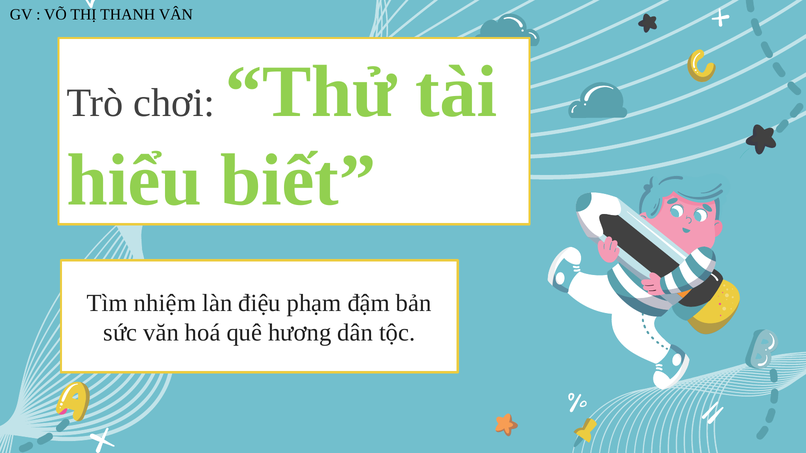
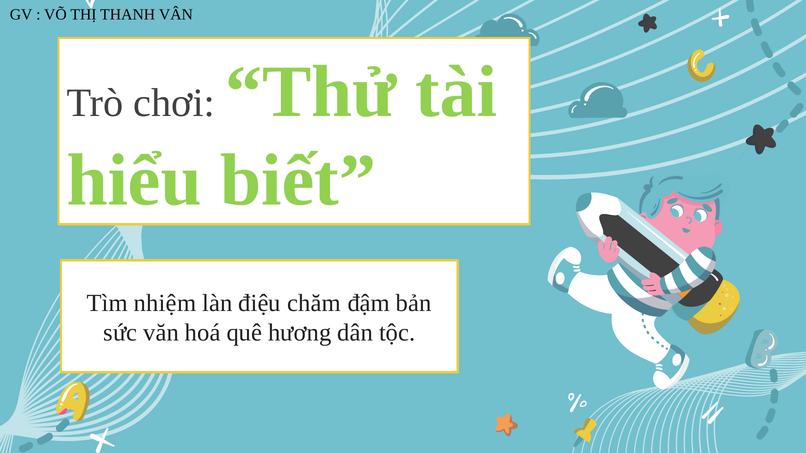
phạm: phạm -> chăm (314, 304)
